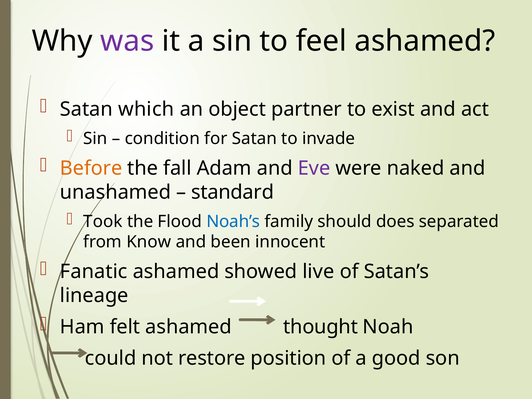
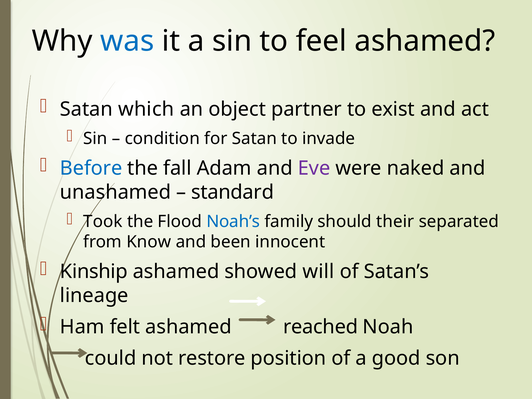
was colour: purple -> blue (127, 41)
Before colour: orange -> blue (91, 168)
does: does -> their (395, 222)
Fanatic: Fanatic -> Kinship (94, 272)
live: live -> will (318, 272)
thought: thought -> reached (321, 327)
